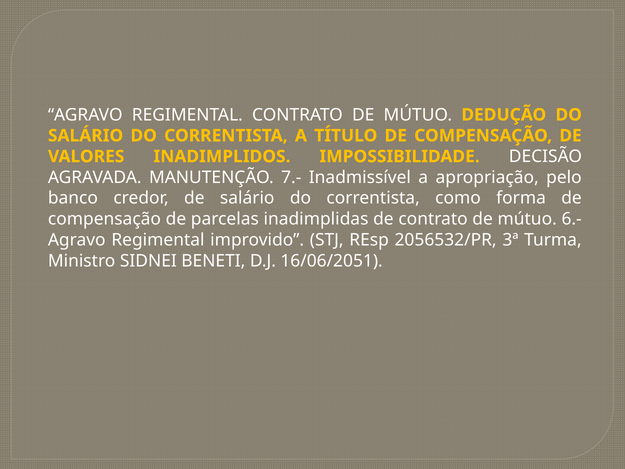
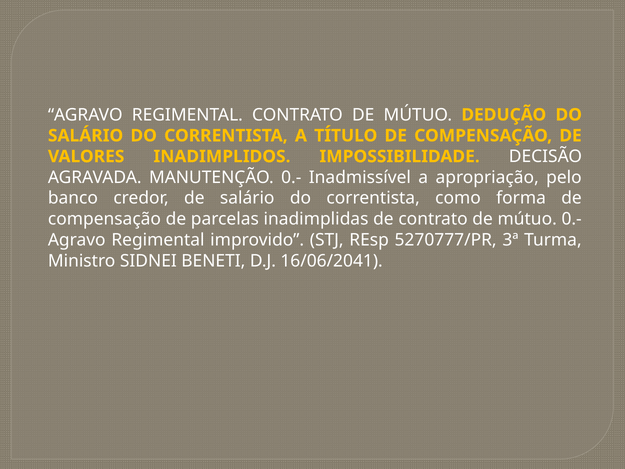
MANUTENÇÃO 7.-: 7.- -> 0.- (291, 177)
mútuo 6.-: 6.- -> 0.- (572, 219)
2056532/PR: 2056532/PR -> 5270777/PR (446, 240)
16/06/2051: 16/06/2051 -> 16/06/2041 (332, 261)
